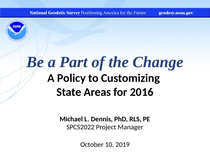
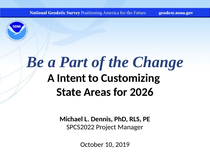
Policy: Policy -> Intent (71, 78)
2016: 2016 -> 2026 (142, 92)
